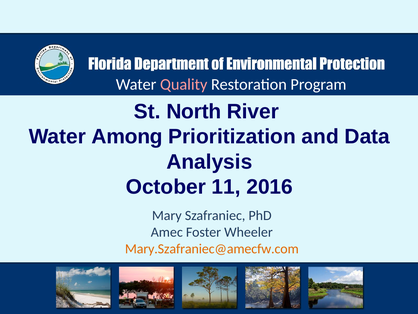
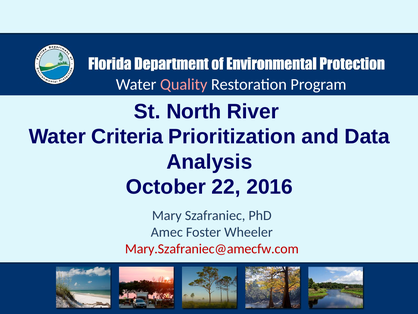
Among: Among -> Criteria (127, 136)
11: 11 -> 22 (226, 187)
Mary.Szafraniec@amecfw.com colour: orange -> red (212, 249)
